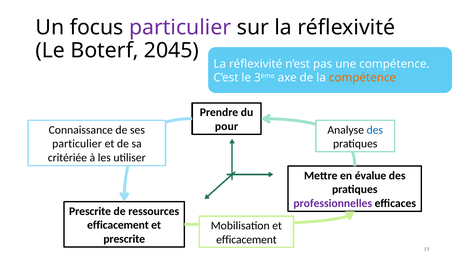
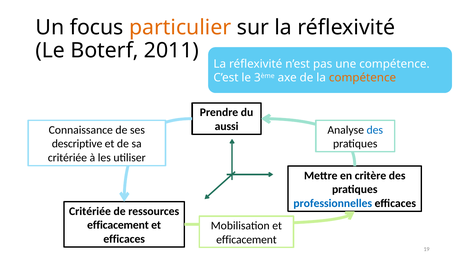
particulier colour: purple -> orange (180, 28)
2045: 2045 -> 2011 (171, 51)
pour: pour -> aussi (227, 127)
particulier: particulier -> descriptive (77, 144)
évalue: évalue -> critère (370, 176)
professionnelles colour: purple -> blue (333, 204)
Prescrite: Prescrite -> Critériée (90, 212)
prescrite: prescrite -> efficaces (124, 240)
